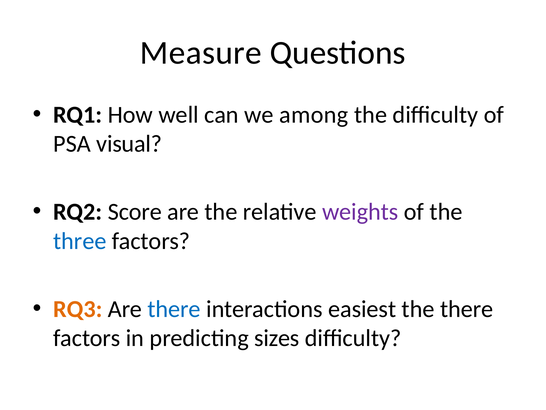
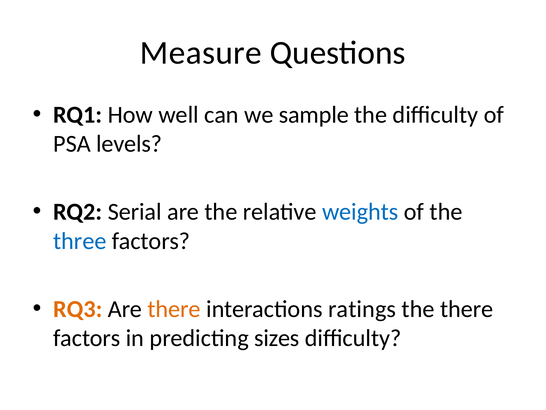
among: among -> sample (314, 115)
visual: visual -> levels (129, 144)
Score: Score -> Serial (135, 212)
weights colour: purple -> blue (360, 212)
there colour: blue -> orange (174, 309)
easiest: easiest -> ratings (362, 309)
